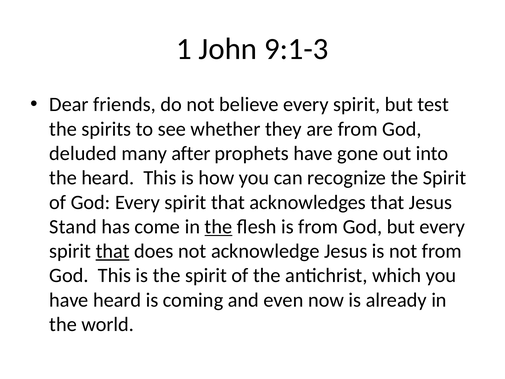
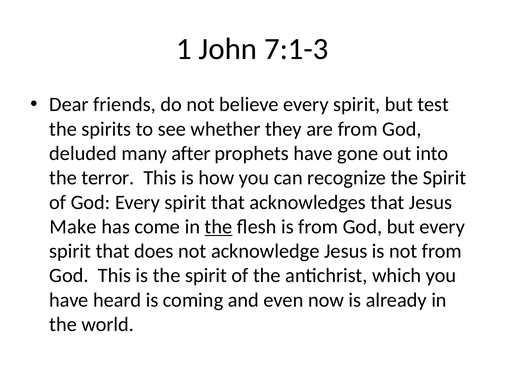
9:1-3: 9:1-3 -> 7:1-3 (296, 49)
the heard: heard -> terror (108, 178)
Stand: Stand -> Make (73, 227)
that underline: present -> none (113, 251)
